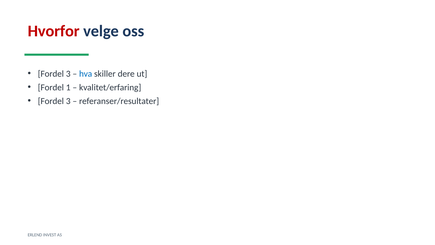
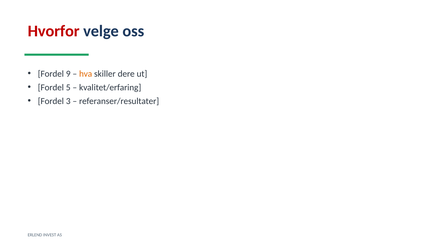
3: 3 -> 9 (68, 74)
hva colour: blue -> orange (86, 74)
1: 1 -> 5 (68, 87)
